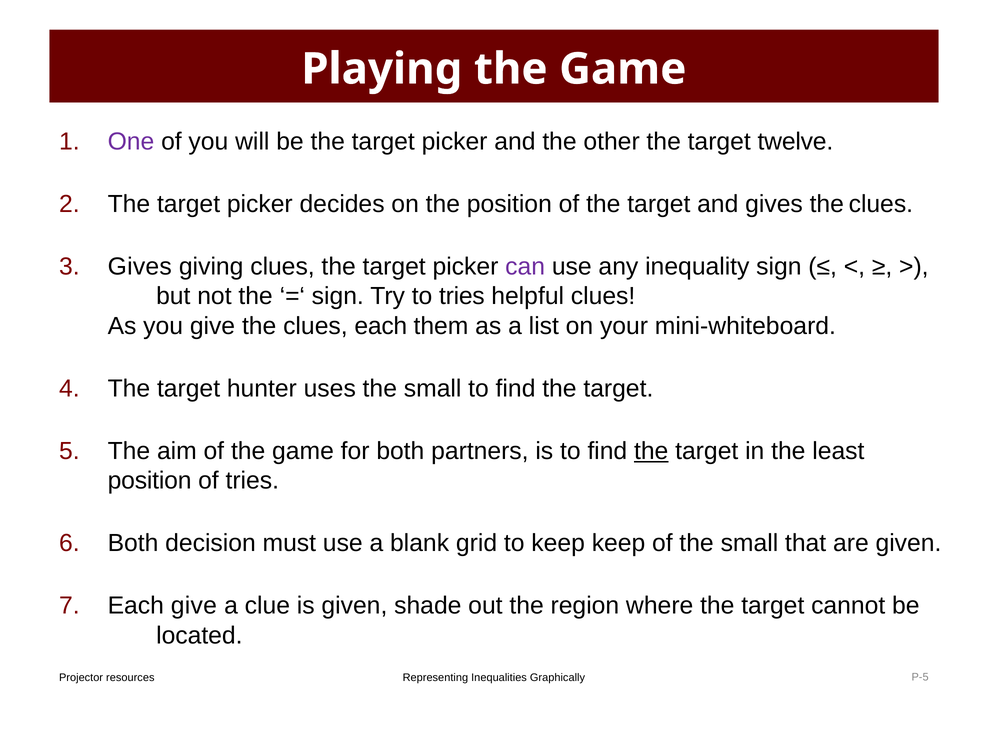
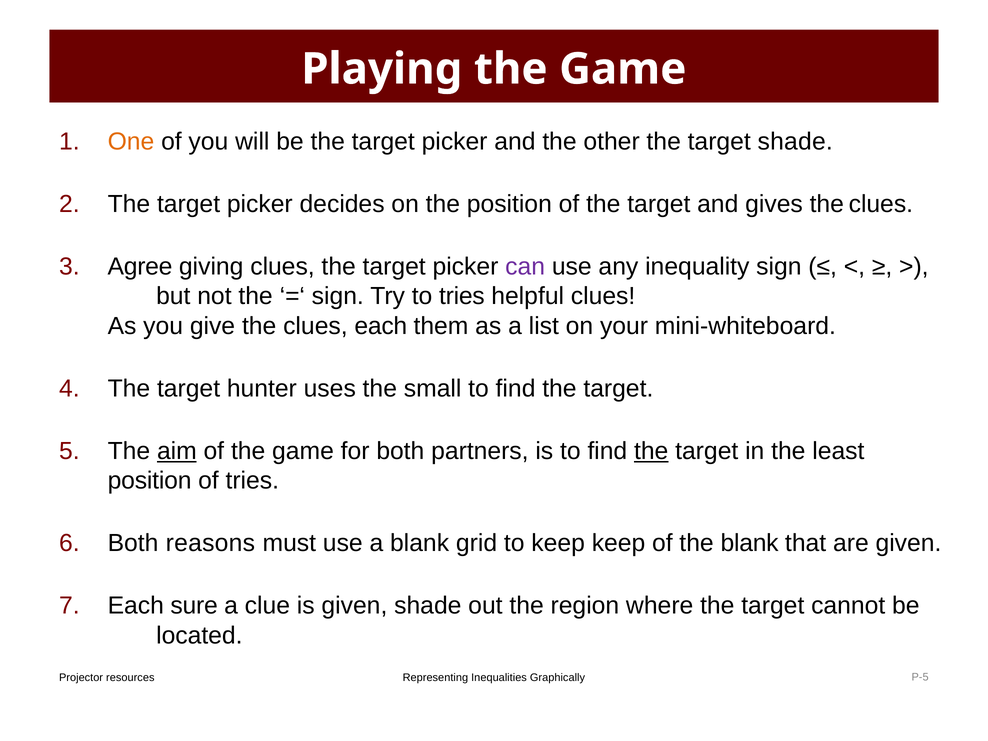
One colour: purple -> orange (131, 142)
target twelve: twelve -> shade (795, 142)
Gives: Gives -> Agree (140, 267)
aim underline: none -> present (177, 451)
decision: decision -> reasons (210, 543)
of the small: small -> blank (750, 543)
Each give: give -> sure (194, 606)
